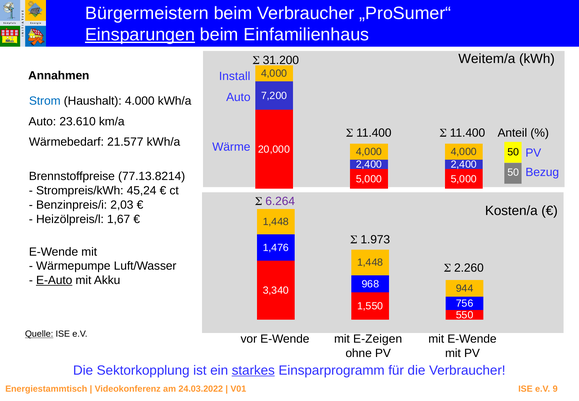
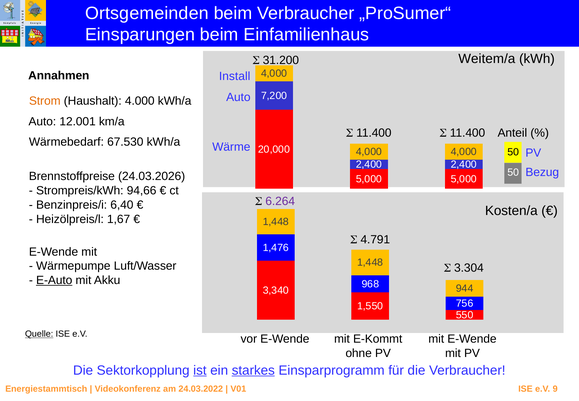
Bürgermeistern: Bürgermeistern -> Ortsgemeinden (147, 13)
Einsparungen underline: present -> none (140, 35)
Strom colour: blue -> orange (45, 101)
23.610: 23.610 -> 12.001 (78, 121)
21.577: 21.577 -> 67.530 (125, 142)
77.13.8214: 77.13.8214 -> 24.03.2026 (152, 176)
45,24: 45,24 -> 94,66 (142, 191)
2,03: 2,03 -> 6,40 (122, 205)
1.973: 1.973 -> 4.791 (375, 239)
2.260: 2.260 -> 3.304 (469, 268)
E-Zeigen: E-Zeigen -> E-Kommt (378, 339)
ist underline: none -> present (200, 370)
